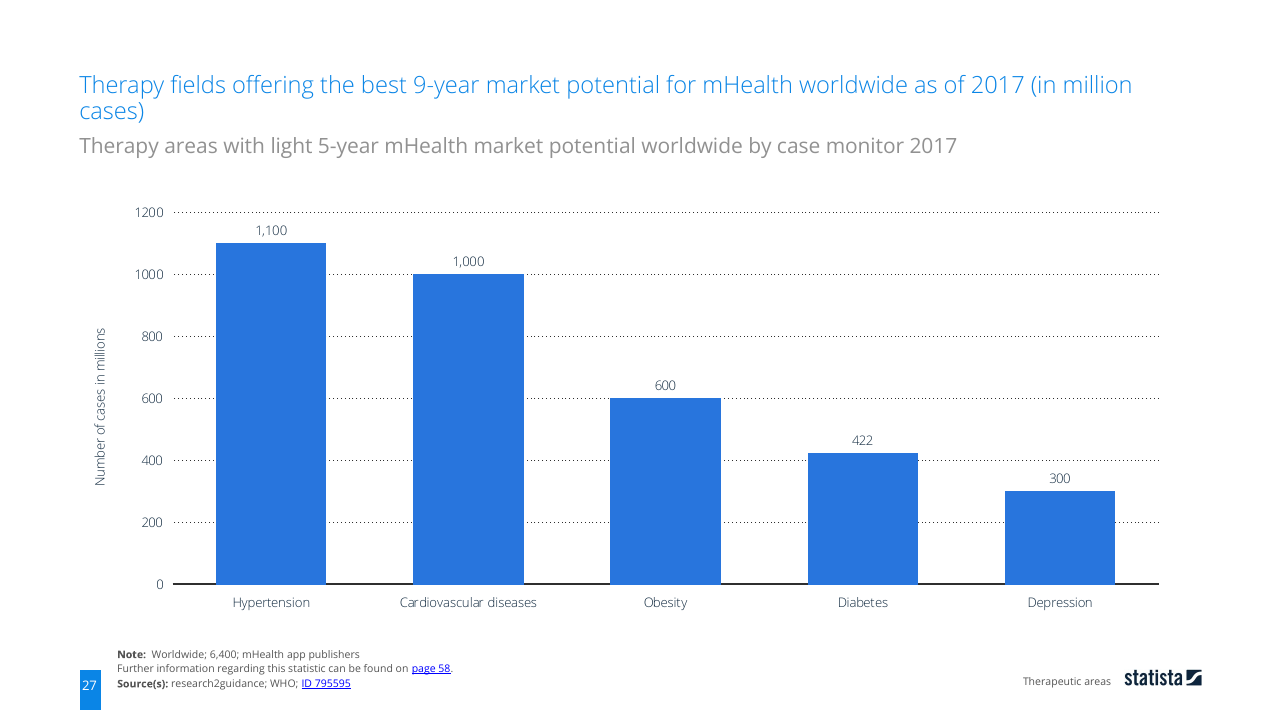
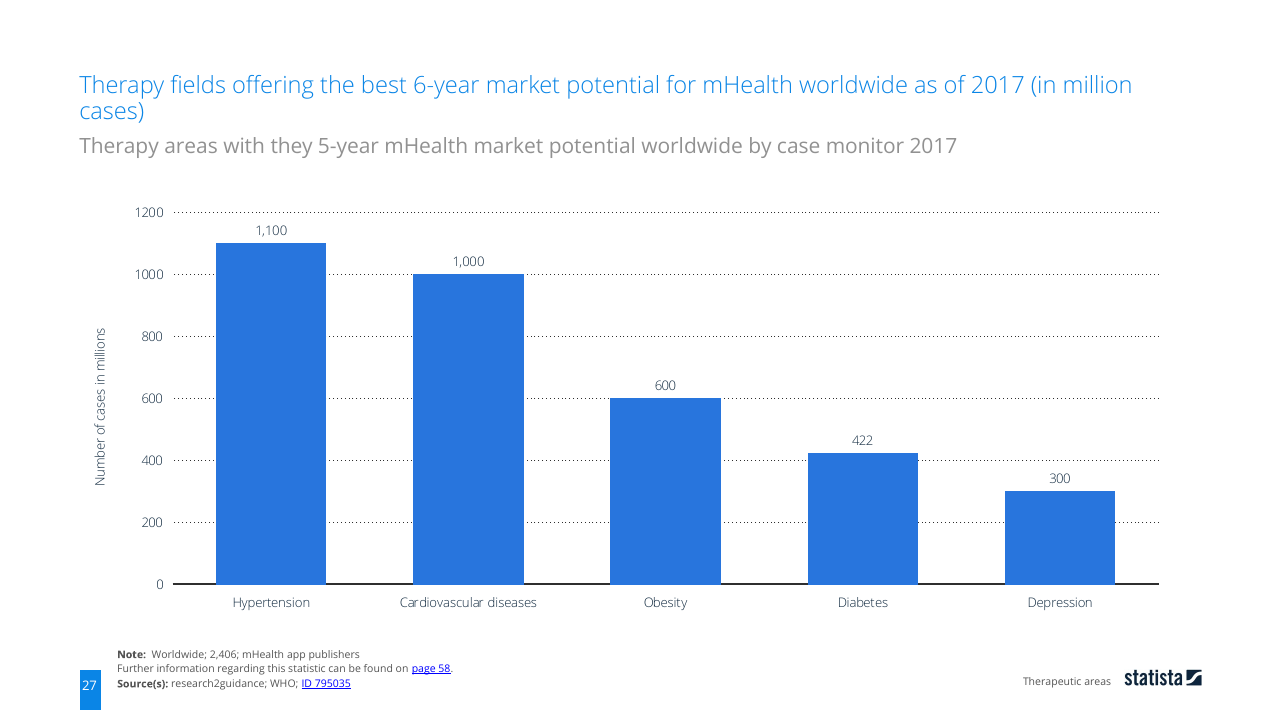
9-year: 9-year -> 6-year (446, 86)
light: light -> they (292, 146)
6,400: 6,400 -> 2,406 (225, 654)
795595: 795595 -> 795035 (333, 683)
